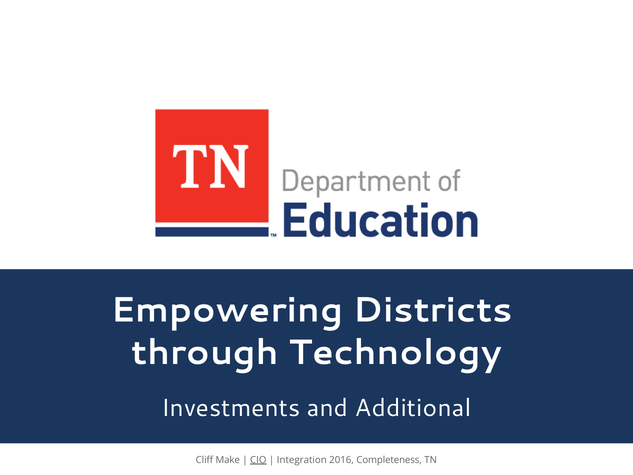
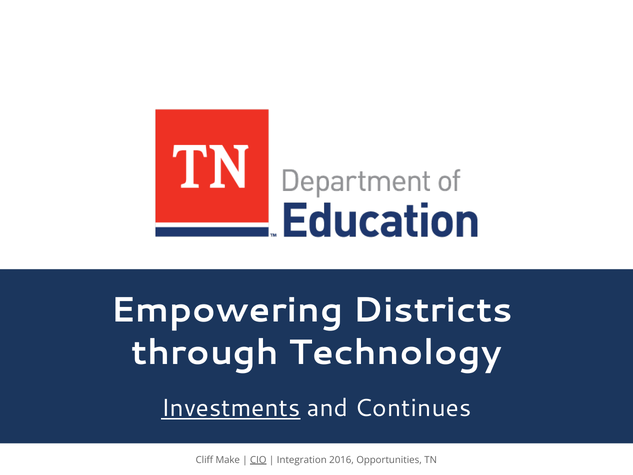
Investments underline: none -> present (231, 408)
Additional: Additional -> Continues (413, 408)
Completeness: Completeness -> Opportunities (389, 460)
